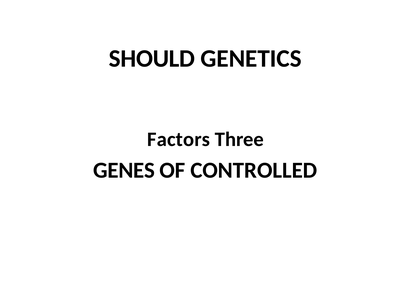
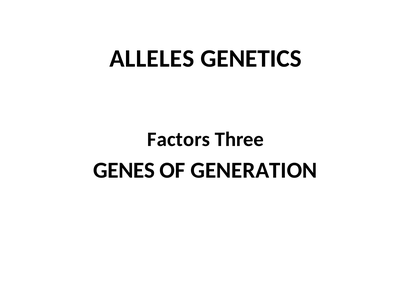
SHOULD: SHOULD -> ALLELES (152, 59)
CONTROLLED: CONTROLLED -> GENERATION (254, 170)
